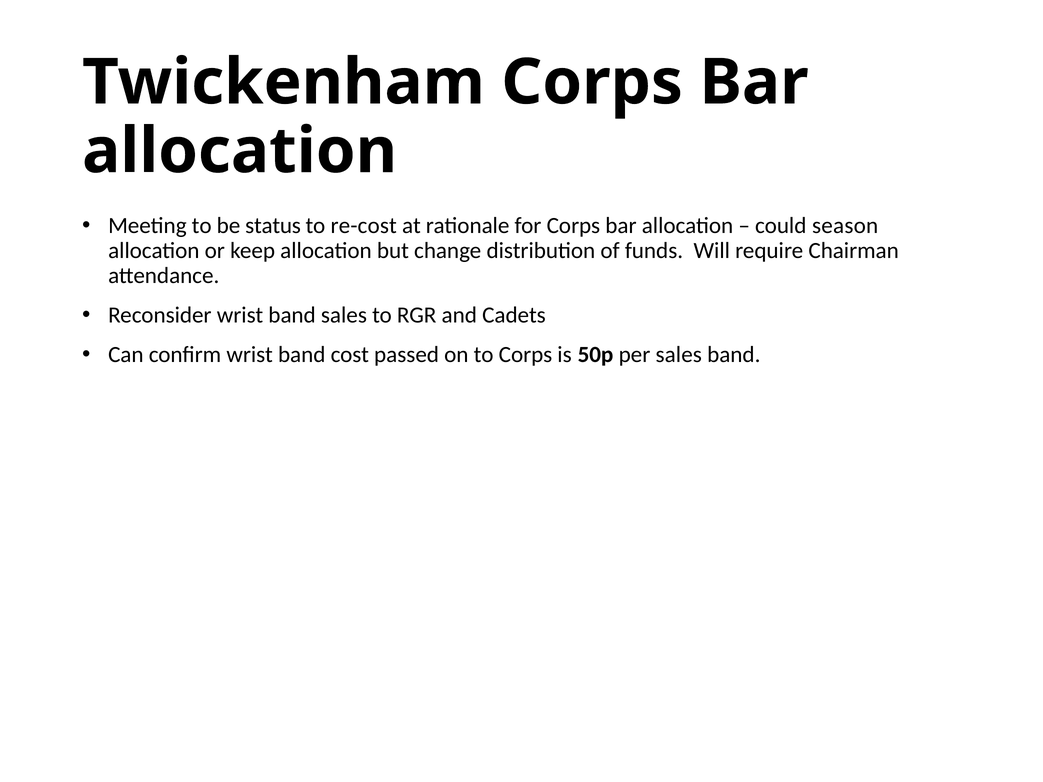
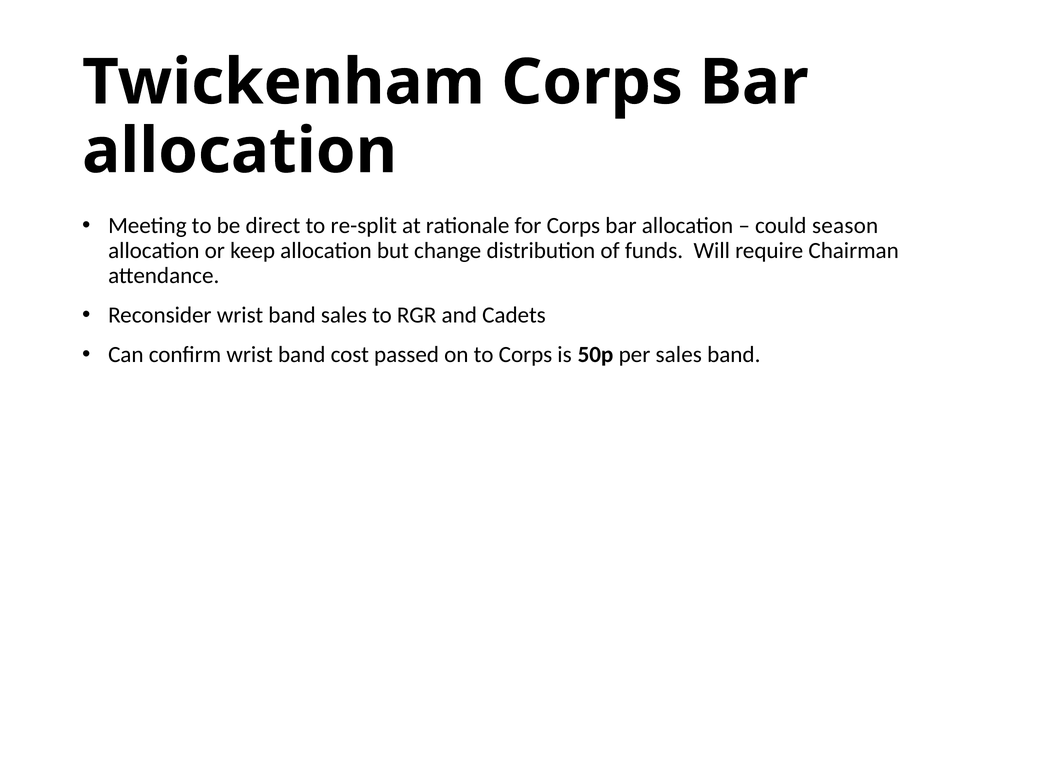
status: status -> direct (273, 226)
re-cost: re-cost -> re-split (364, 226)
